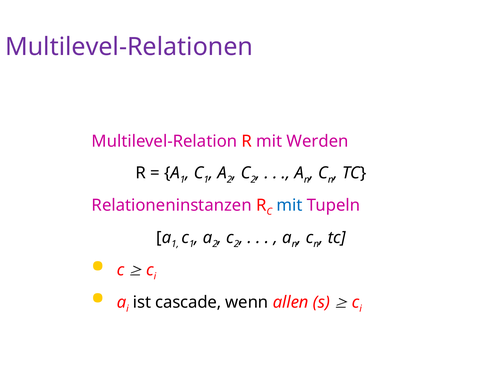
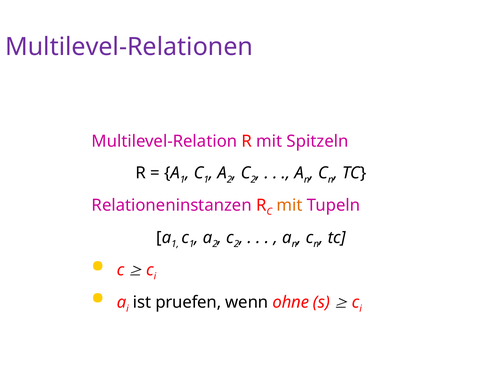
Werden: Werden -> Spitzeln (318, 141)
mit colour: blue -> orange (290, 205)
cascade: cascade -> pruefen (188, 302)
allen: allen -> ohne (291, 302)
